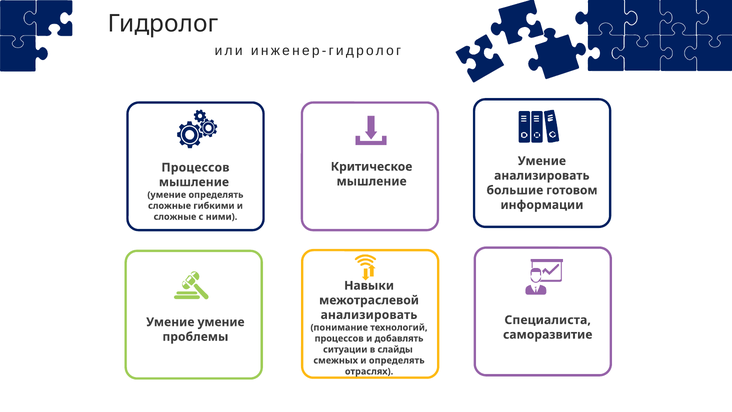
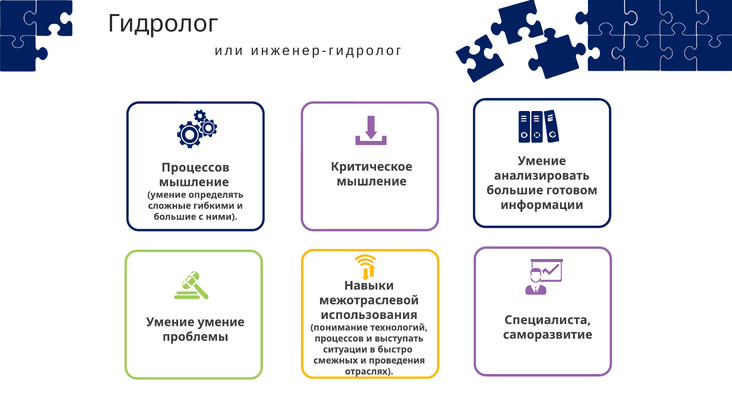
сложные: сложные -> большие (175, 217)
анализировать: анализировать -> использования (369, 315)
добавлять: добавлять -> выступать (399, 338)
слайды: слайды -> быстро (395, 349)
и определять: определять -> проведения (397, 360)
